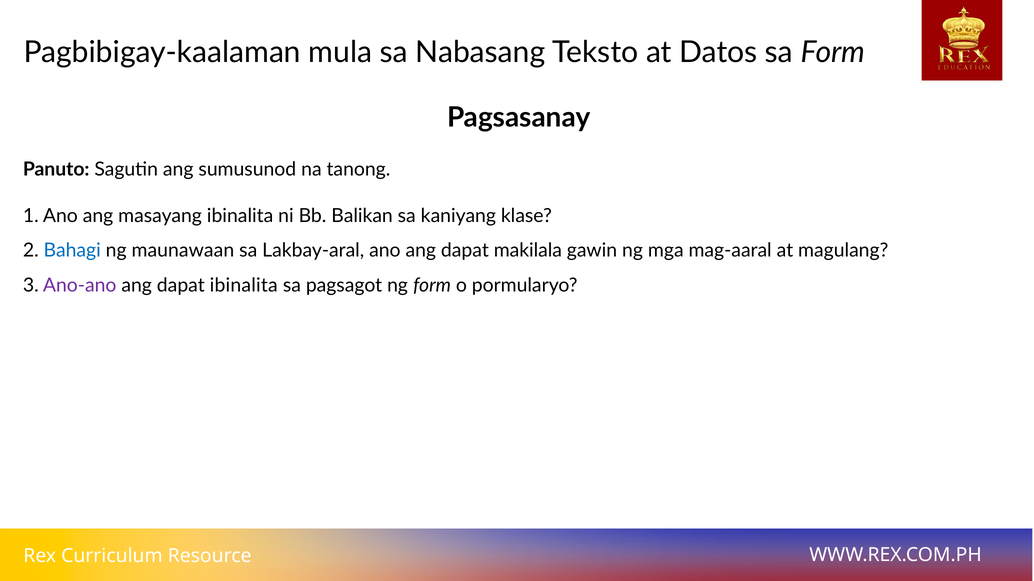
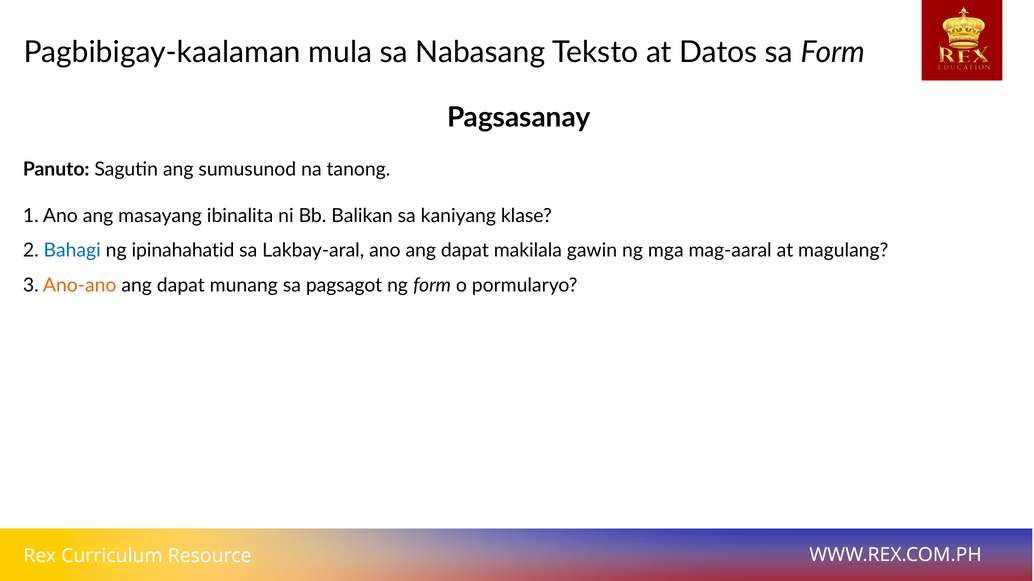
maunawaan: maunawaan -> ipinahahatid (183, 251)
Ano-ano colour: purple -> orange (80, 286)
dapat ibinalita: ibinalita -> munang (244, 286)
